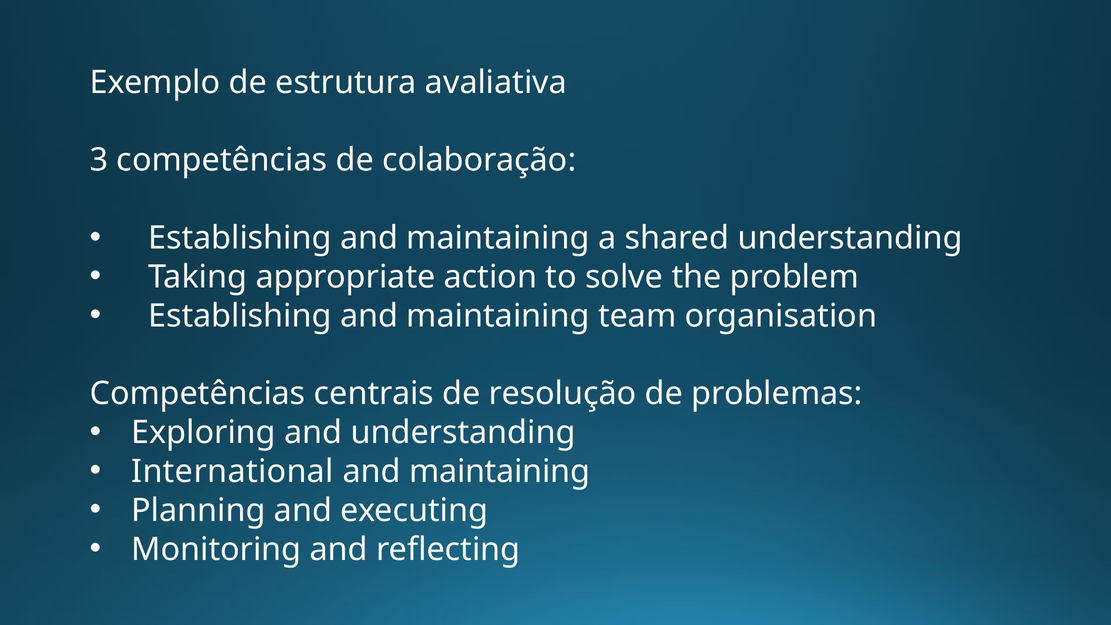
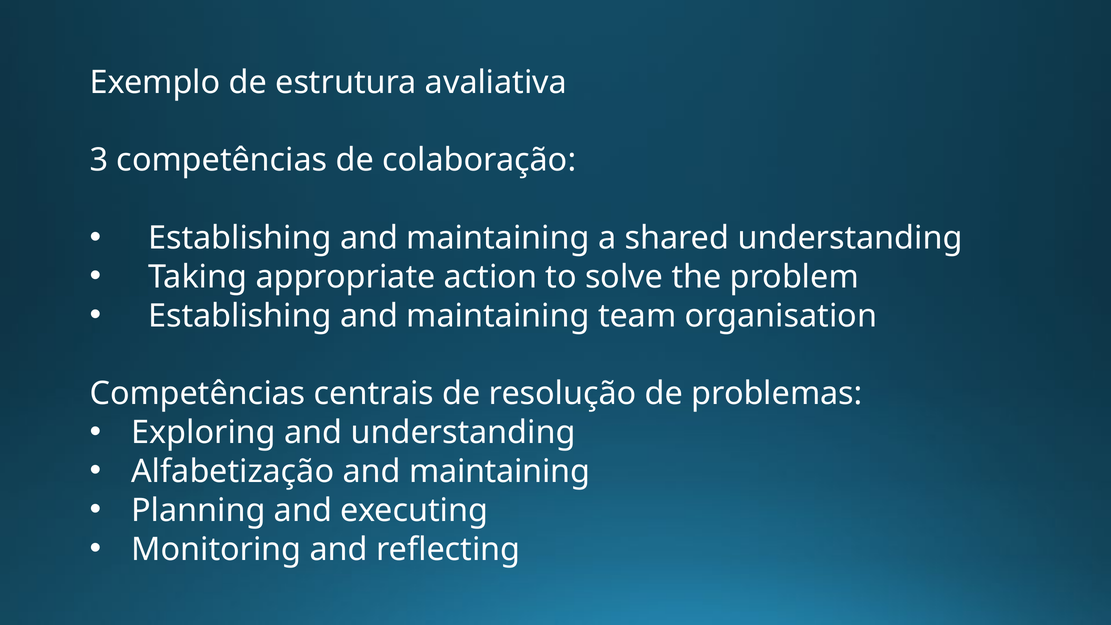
International: International -> Alfabetização (233, 472)
